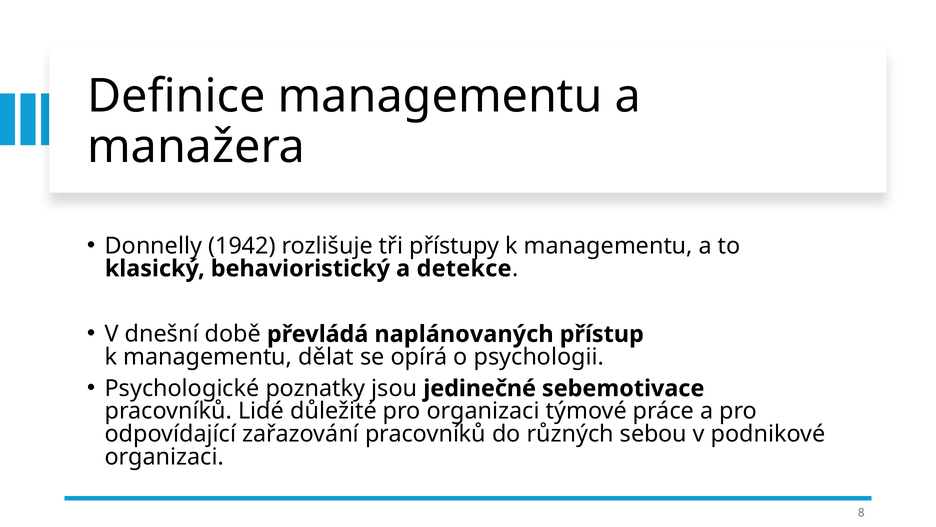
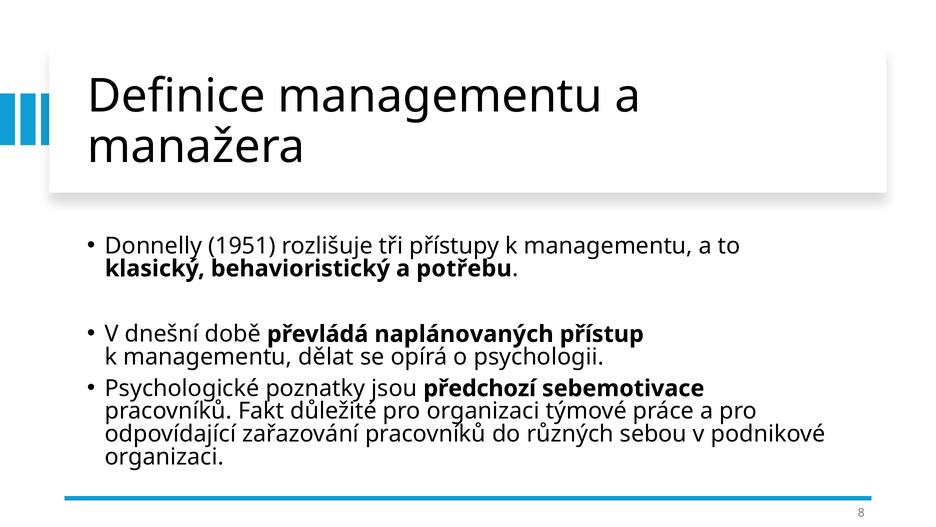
1942: 1942 -> 1951 (242, 246)
detekce: detekce -> potřebu (464, 268)
jedinečné: jedinečné -> předchozí (480, 388)
Lidé: Lidé -> Fakt (261, 411)
